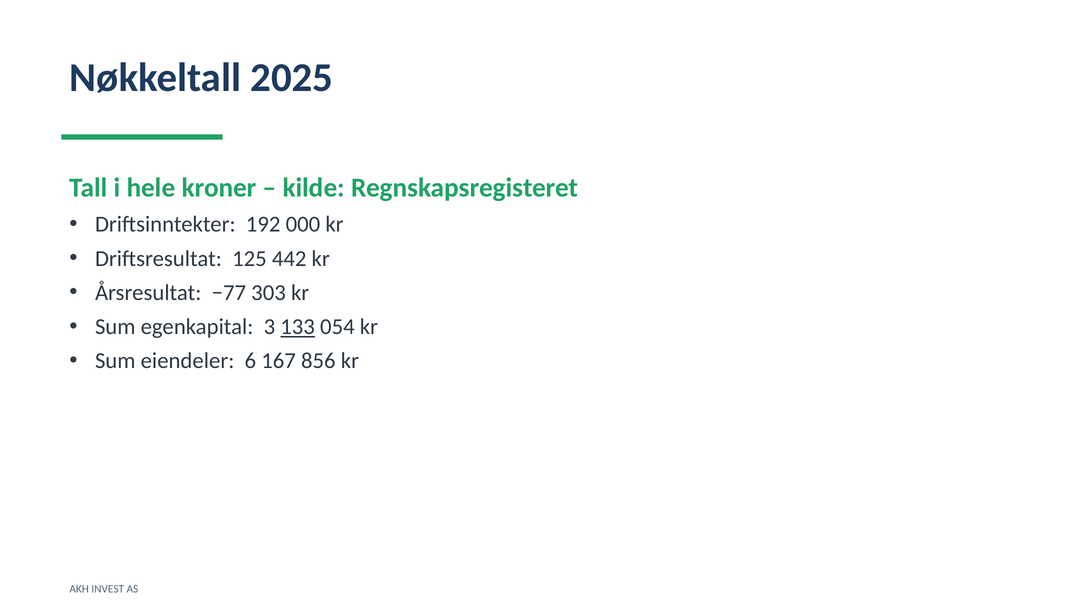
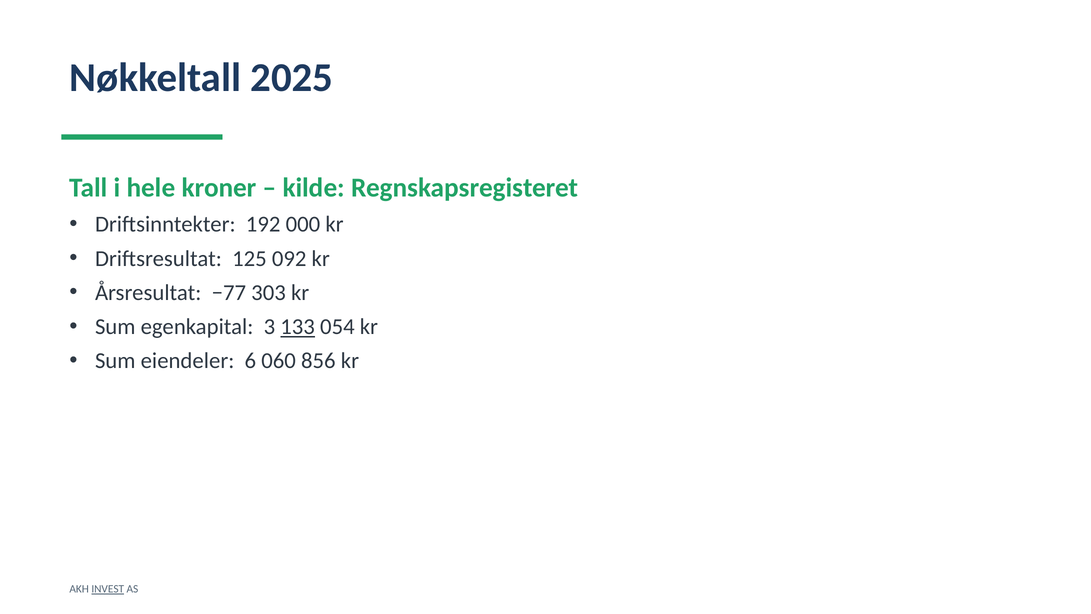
442: 442 -> 092 (289, 258)
167: 167 -> 060 (279, 361)
INVEST underline: none -> present (108, 589)
